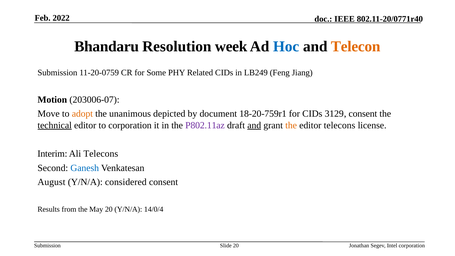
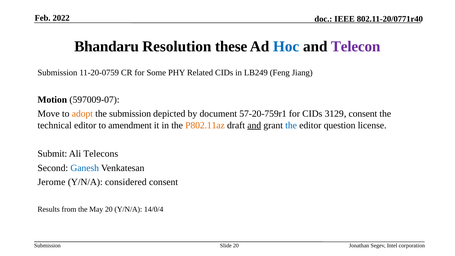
week: week -> these (231, 47)
Telecon colour: orange -> purple (356, 47)
203006-07: 203006-07 -> 597009-07 (94, 100)
the unanimous: unanimous -> submission (130, 114)
18-20-759r1: 18-20-759r1 -> 57-20-759r1 (263, 114)
technical underline: present -> none (55, 125)
to corporation: corporation -> amendment (130, 125)
P802.11az colour: purple -> orange (205, 125)
the colour: orange -> blue (291, 125)
editor telecons: telecons -> question (340, 125)
Interim: Interim -> Submit (52, 154)
August: August -> Jerome (51, 182)
